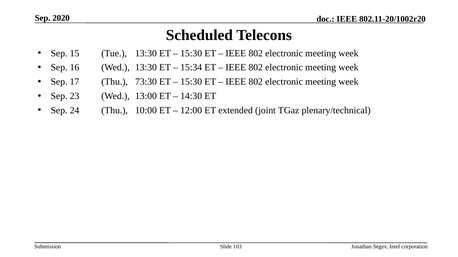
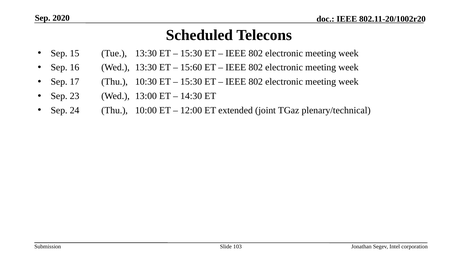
15:34: 15:34 -> 15:60 (191, 68)
73:30: 73:30 -> 10:30 (146, 82)
